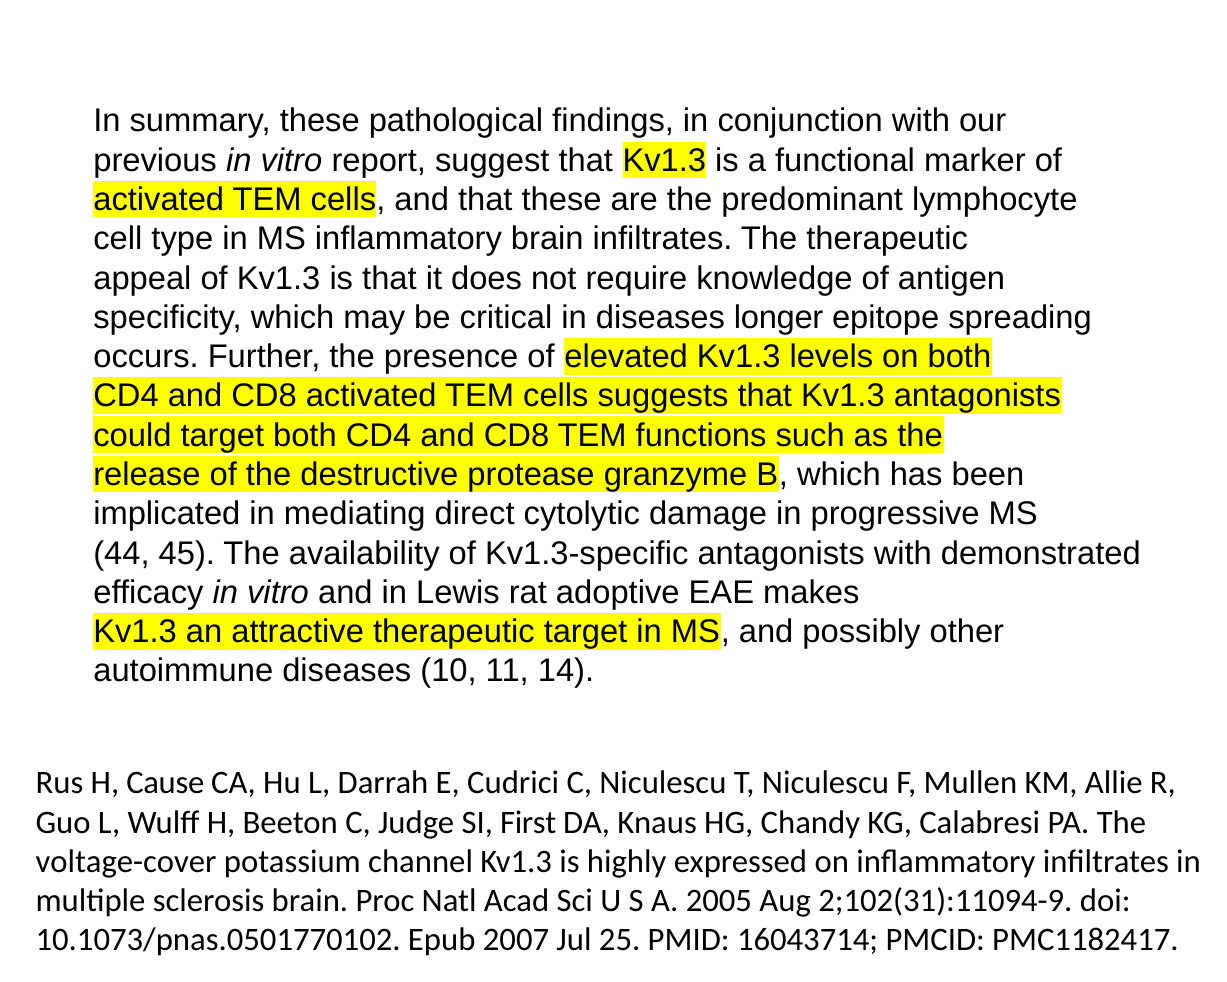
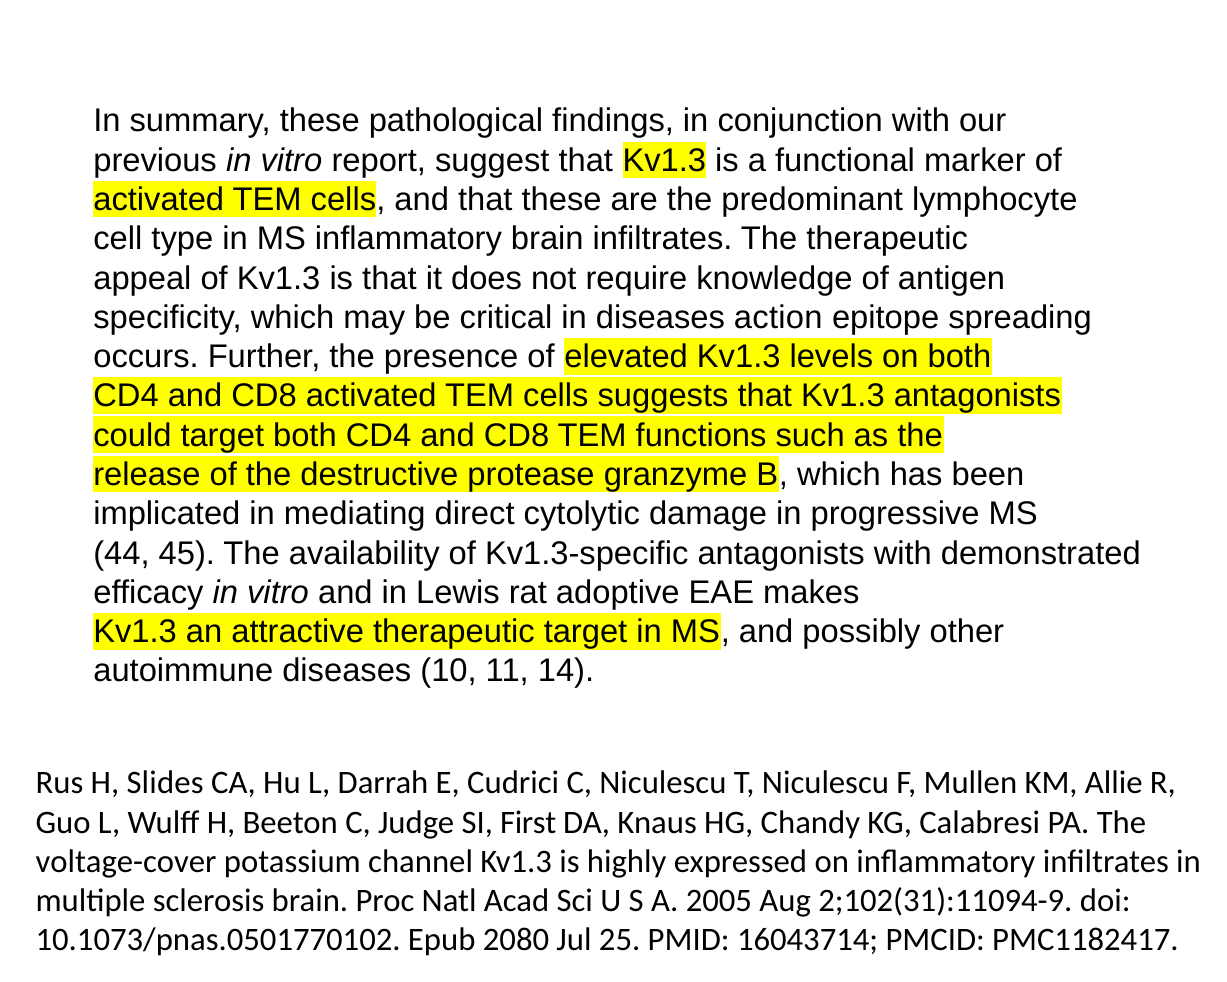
longer: longer -> action (778, 317)
Cause: Cause -> Slides (165, 783)
2007: 2007 -> 2080 (516, 940)
